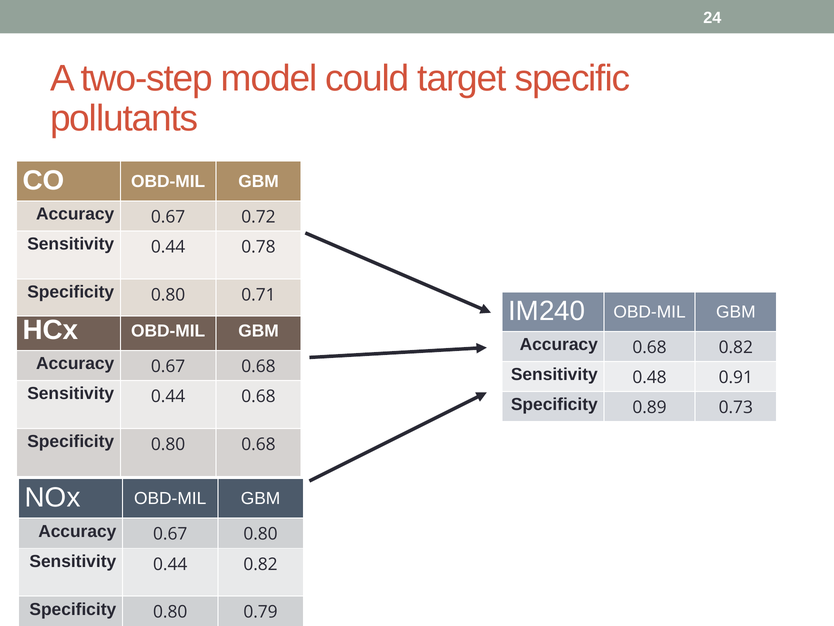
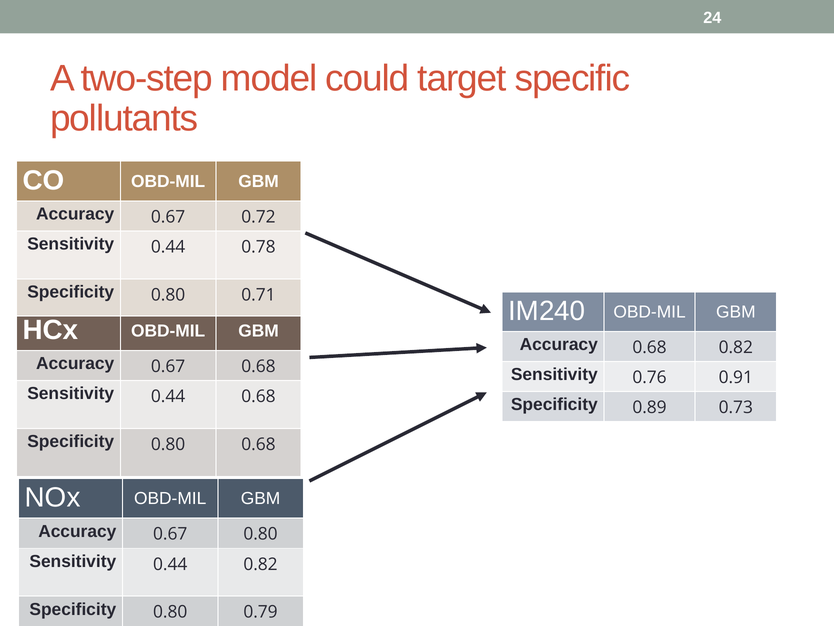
0.48: 0.48 -> 0.76 (650, 377)
